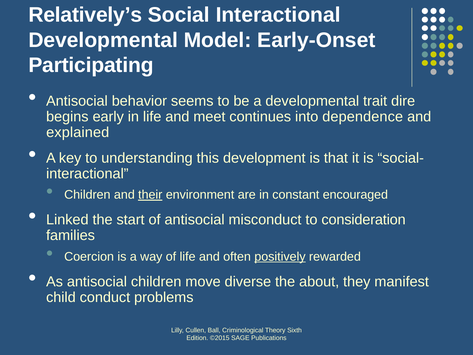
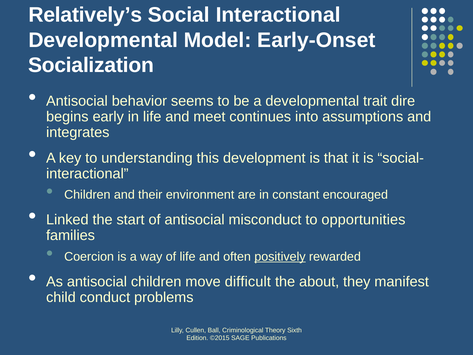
Participating: Participating -> Socialization (91, 65)
dependence: dependence -> assumptions (363, 117)
explained: explained -> integrates (78, 132)
their underline: present -> none (150, 195)
consideration: consideration -> opportunities (363, 220)
diverse: diverse -> difficult (248, 282)
